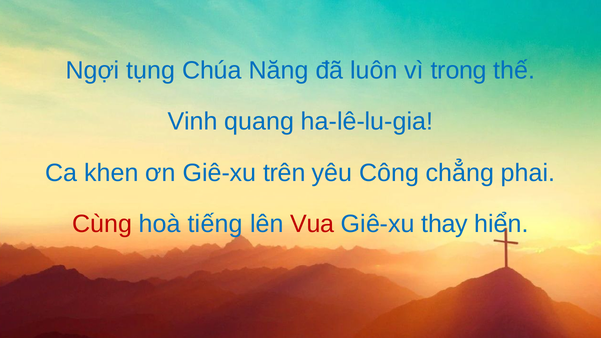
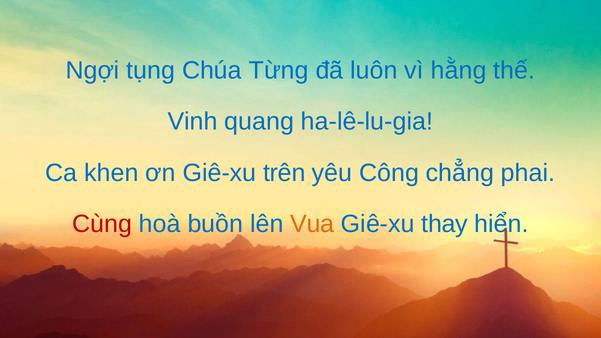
Năng: Năng -> Từng (279, 70)
trong: trong -> hằng (459, 70)
tiếng: tiếng -> buồn (215, 224)
Vua colour: red -> orange (312, 224)
